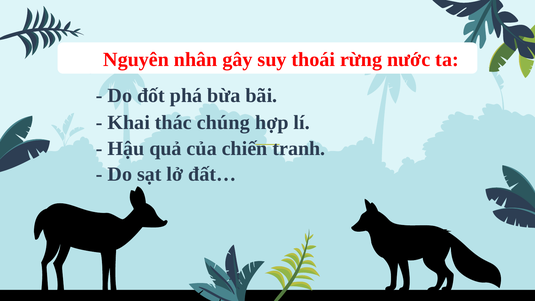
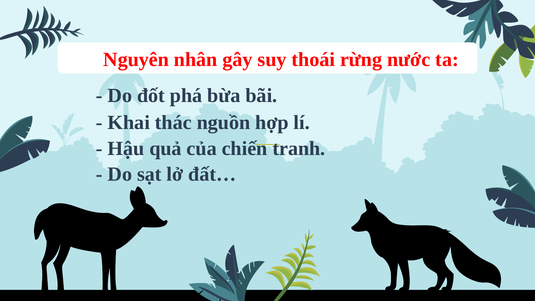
chúng: chúng -> nguồn (223, 122)
